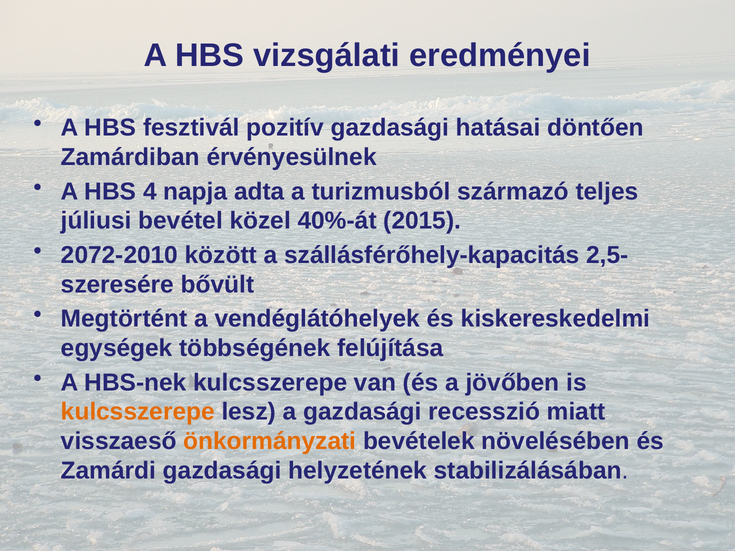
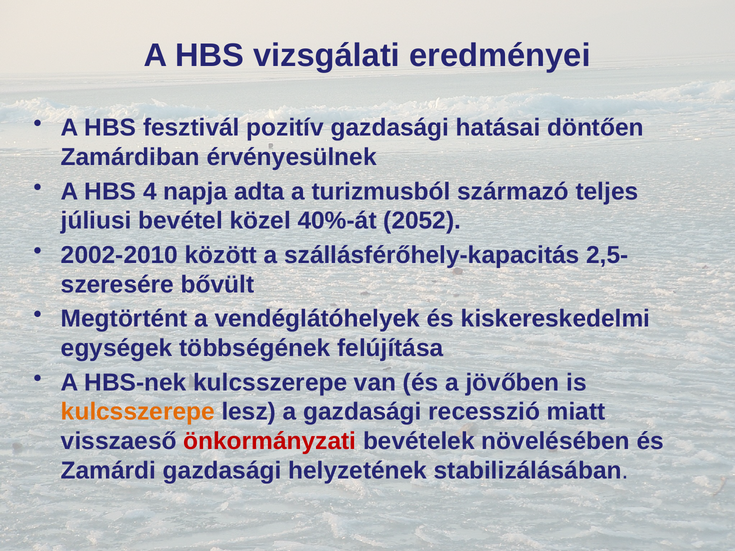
2015: 2015 -> 2052 (422, 221)
2072-2010: 2072-2010 -> 2002-2010 (120, 255)
önkormányzati colour: orange -> red (270, 441)
